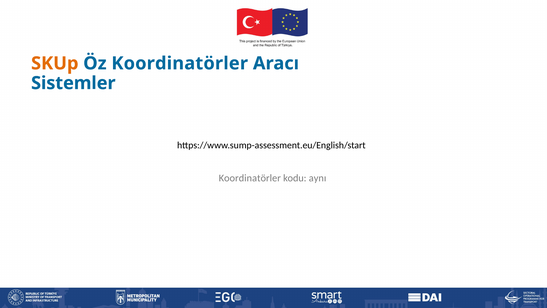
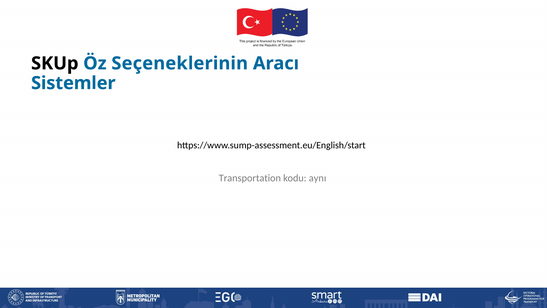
SKUp colour: orange -> black (55, 63)
Öz Koordinatörler: Koordinatörler -> Seçeneklerinin (180, 63)
Koordinatörler: Koordinatörler -> Transportation (250, 178)
